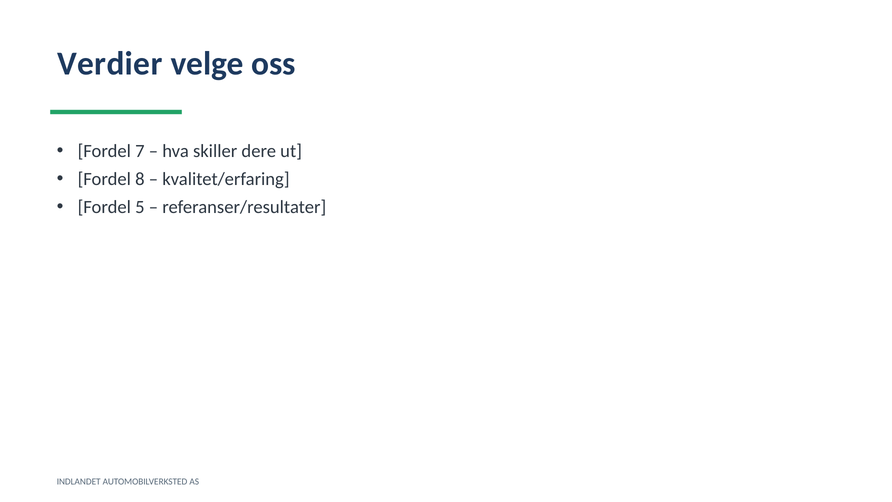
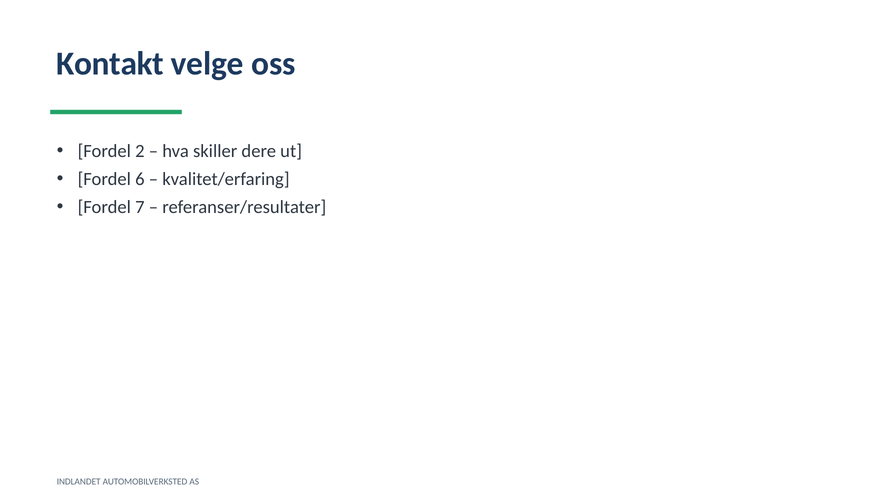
Verdier: Verdier -> Kontakt (110, 64)
7: 7 -> 2 (140, 151)
8: 8 -> 6 (140, 179)
5: 5 -> 7 (140, 207)
